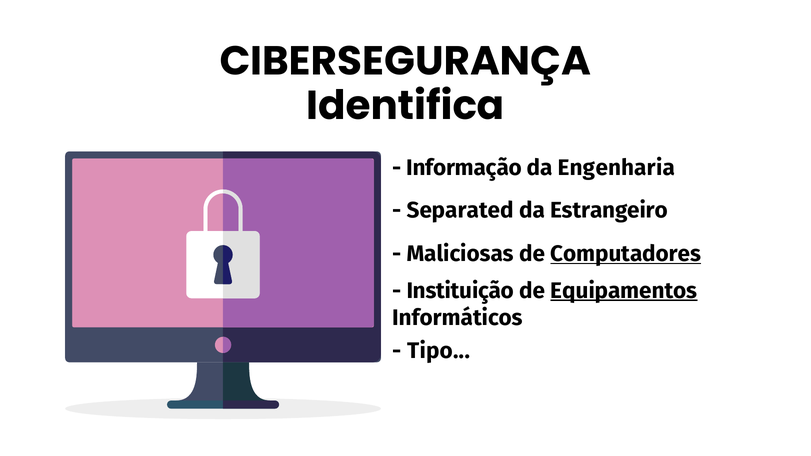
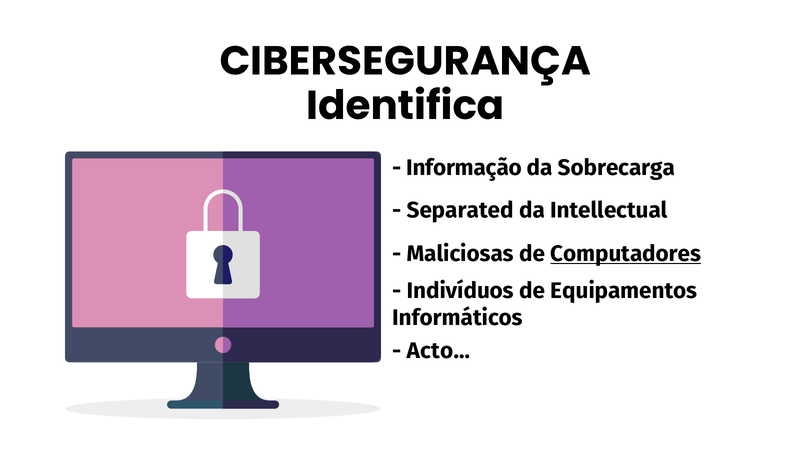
Engenharia: Engenharia -> Sobrecarga (616, 168)
Estrangeiro: Estrangeiro -> Intellectual (609, 210)
Instituição: Instituição -> Indivíduos (460, 291)
Equipamentos underline: present -> none (624, 291)
Tipo: Tipo -> Acto (439, 351)
